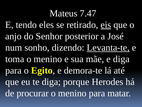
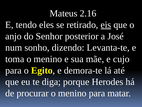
7.47: 7.47 -> 2.16 (88, 13)
Levanta-te underline: present -> none (108, 47)
e diga: diga -> cujo (121, 59)
